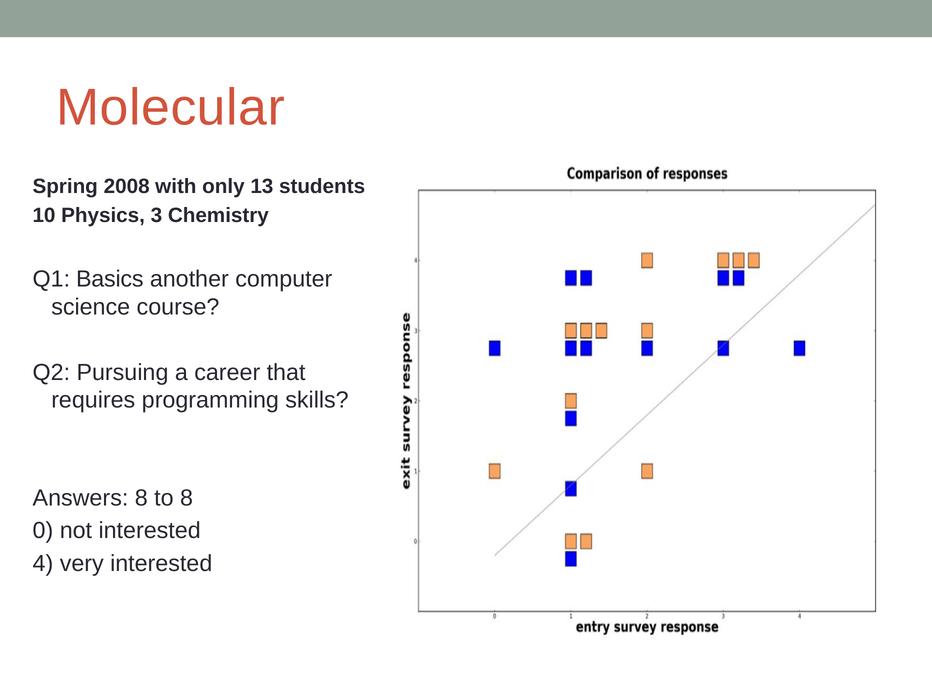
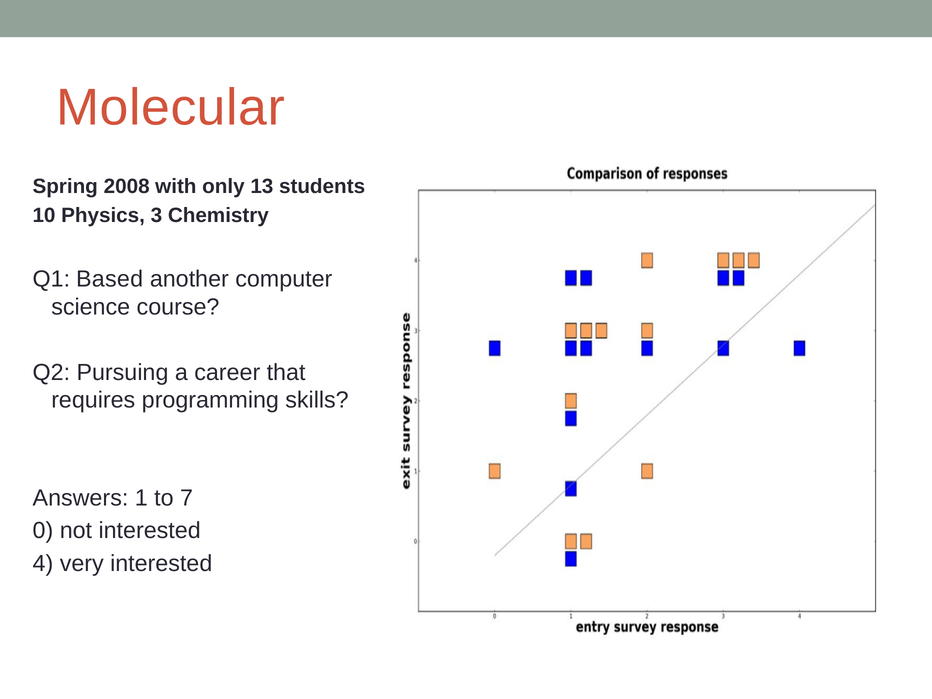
Basics: Basics -> Based (110, 279)
Answers 8: 8 -> 1 (141, 498)
to 8: 8 -> 7 (187, 498)
